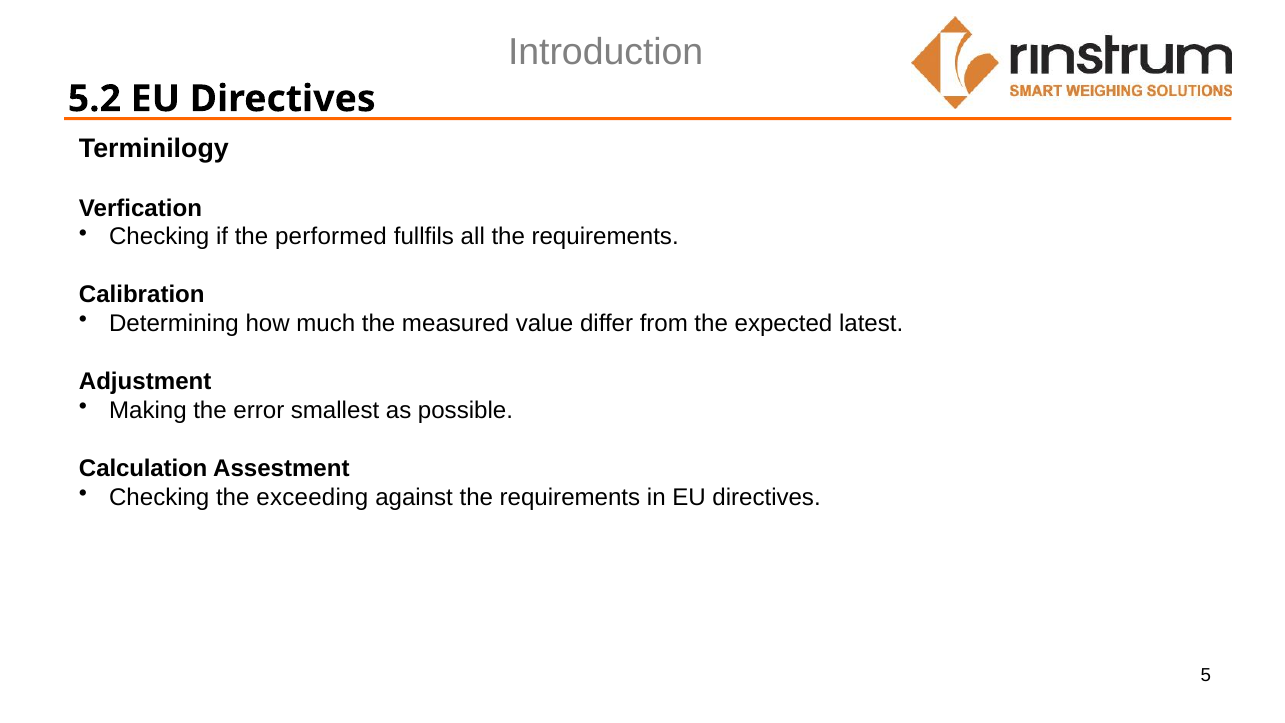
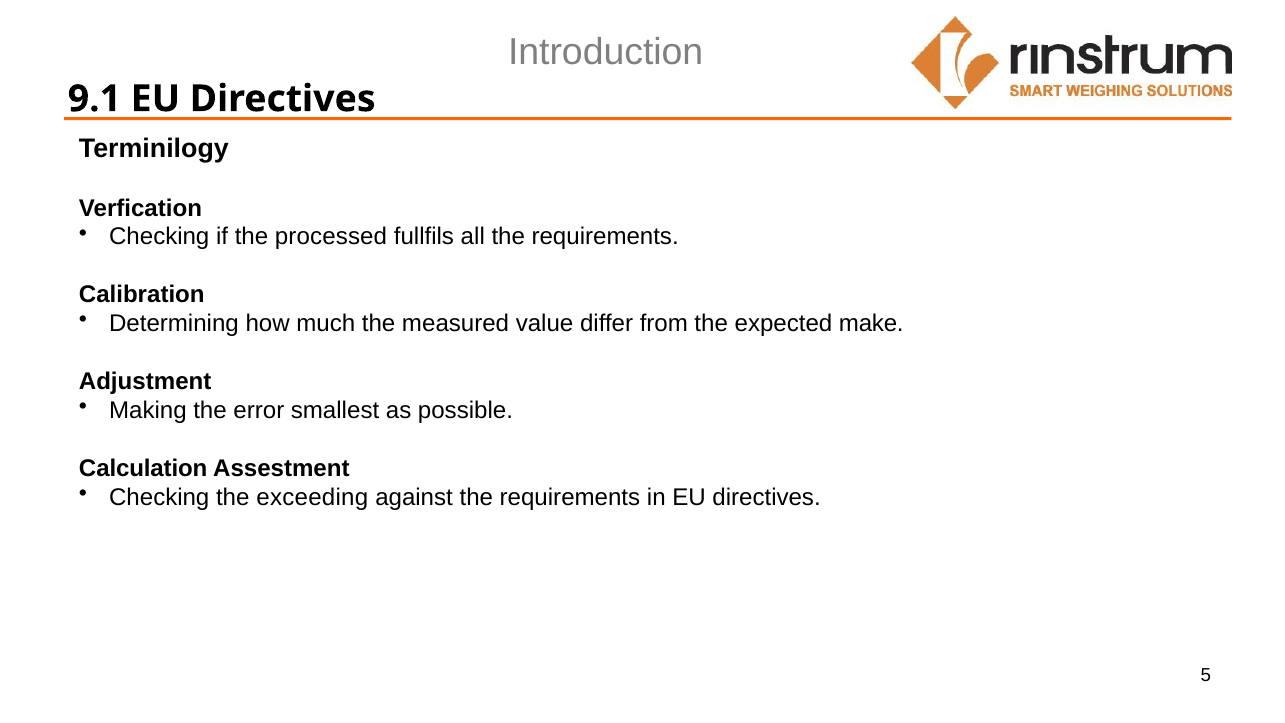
5.2: 5.2 -> 9.1 (94, 99)
performed: performed -> processed (331, 237)
latest: latest -> make (871, 324)
